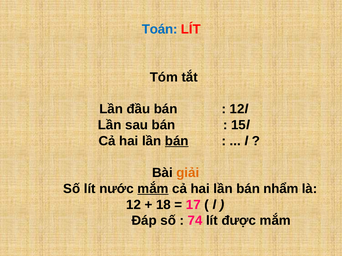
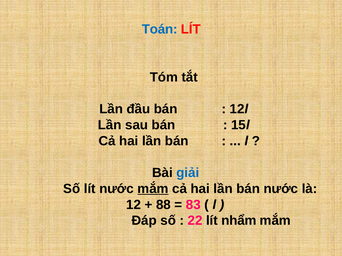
bán underline: present -> none (177, 141)
giải colour: orange -> blue (188, 173)
bán nhẩm: nhẩm -> nước (281, 189)
18: 18 -> 88 (163, 205)
17: 17 -> 83 (193, 205)
74: 74 -> 22 (195, 221)
được: được -> nhẩm (239, 221)
